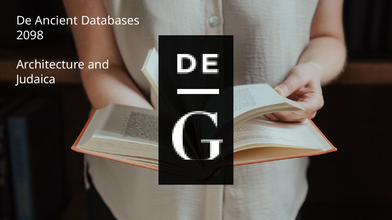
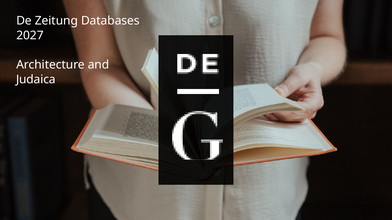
Ancient: Ancient -> Zeitung (56, 21)
2098: 2098 -> 2027 (30, 35)
